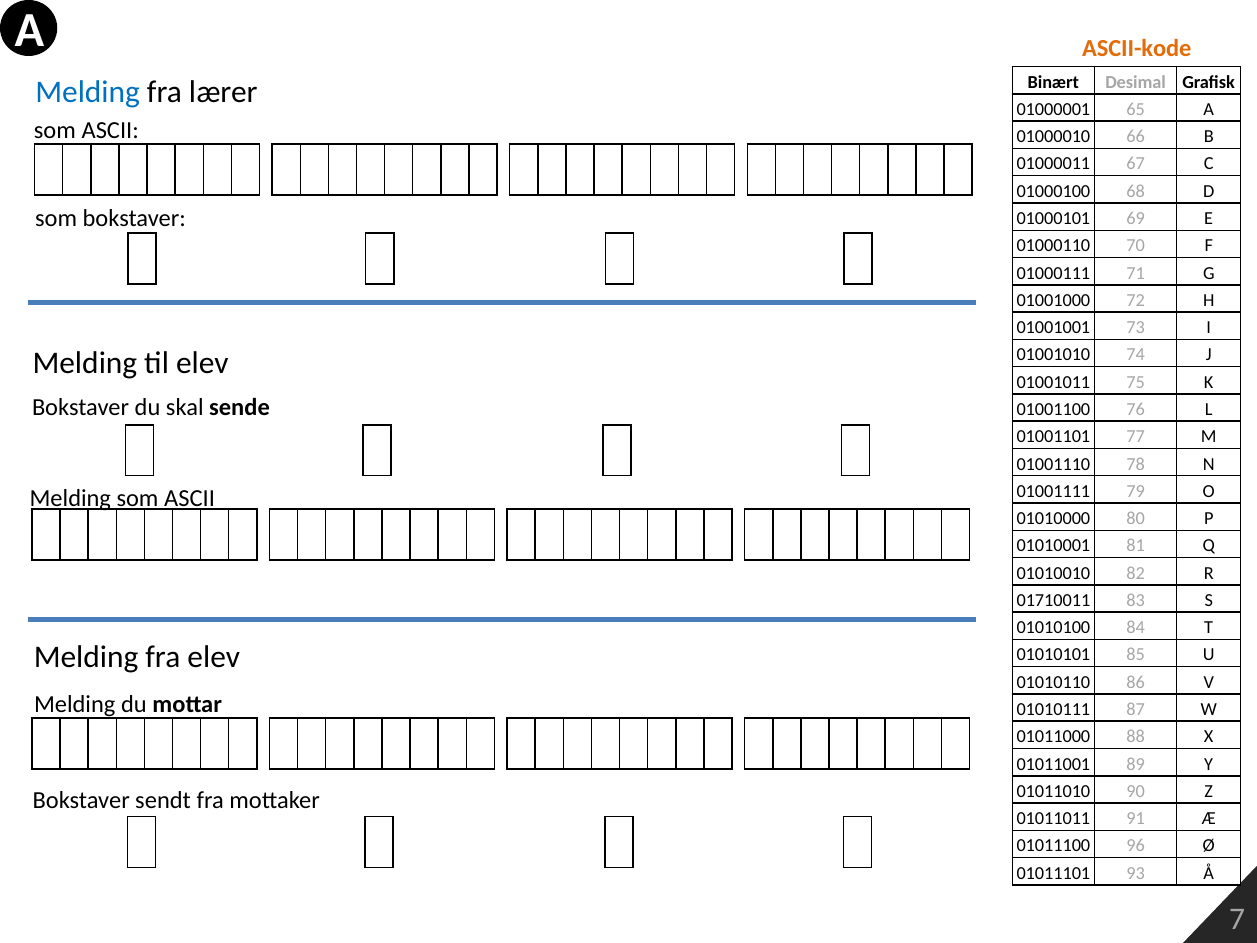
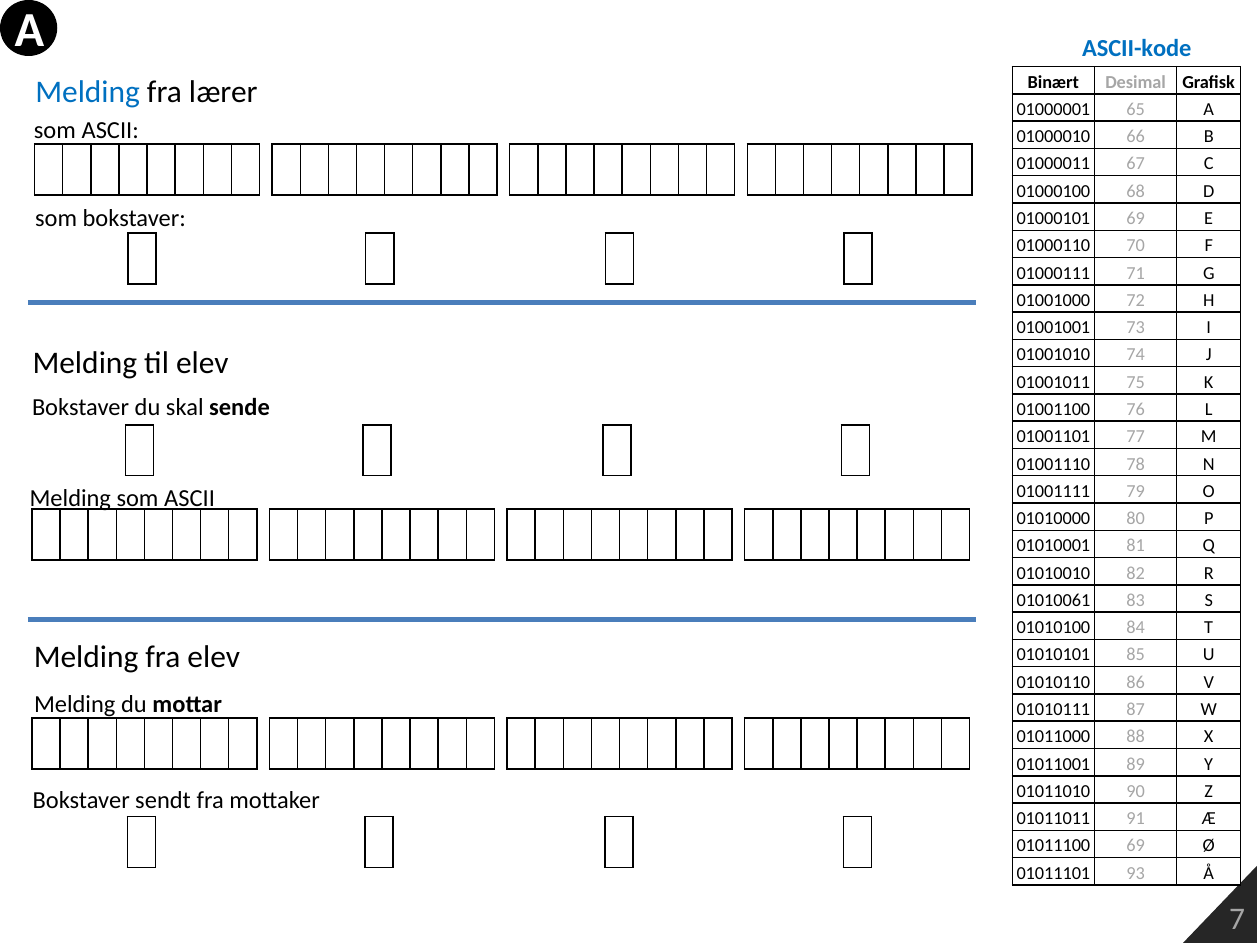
ASCII-kode colour: orange -> blue (1137, 48)
01710011: 01710011 -> 01010061 (1053, 600)
01011100 96: 96 -> 69 (1136, 846)
